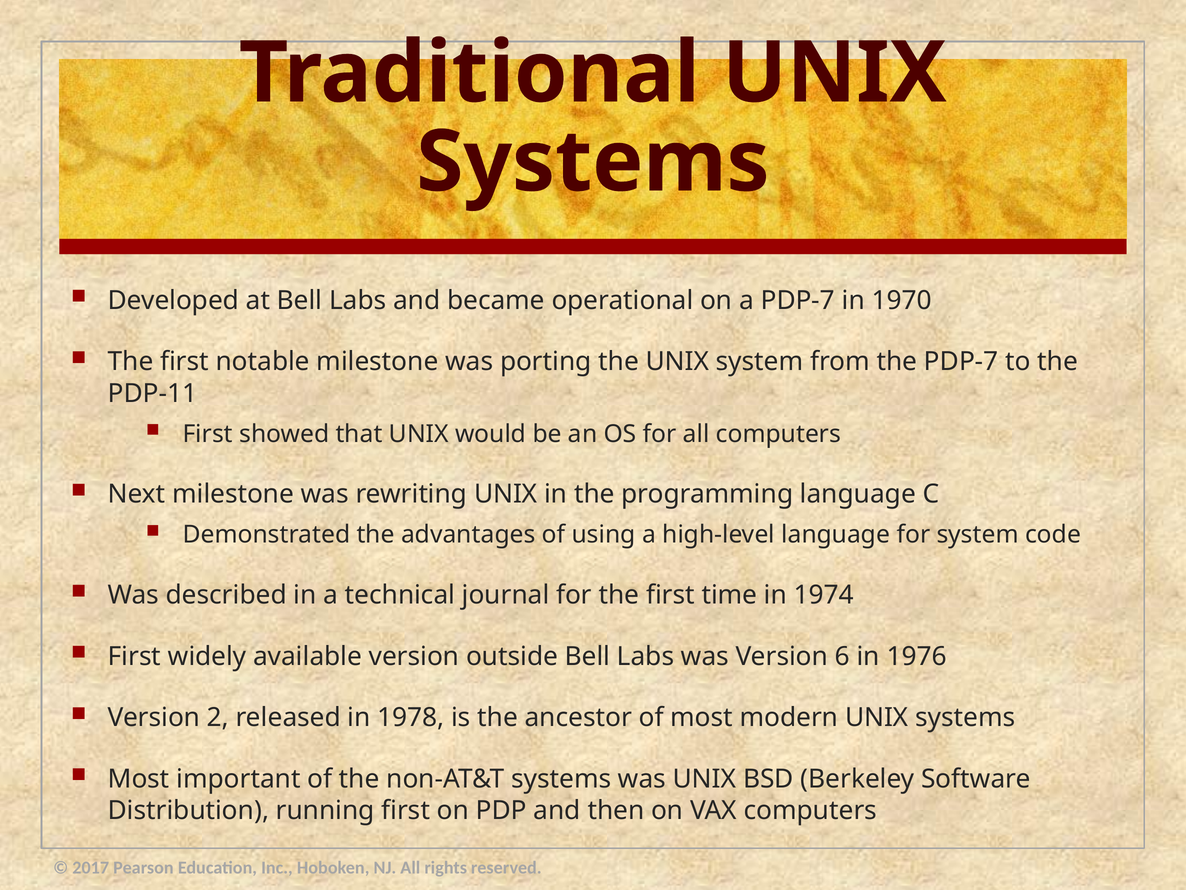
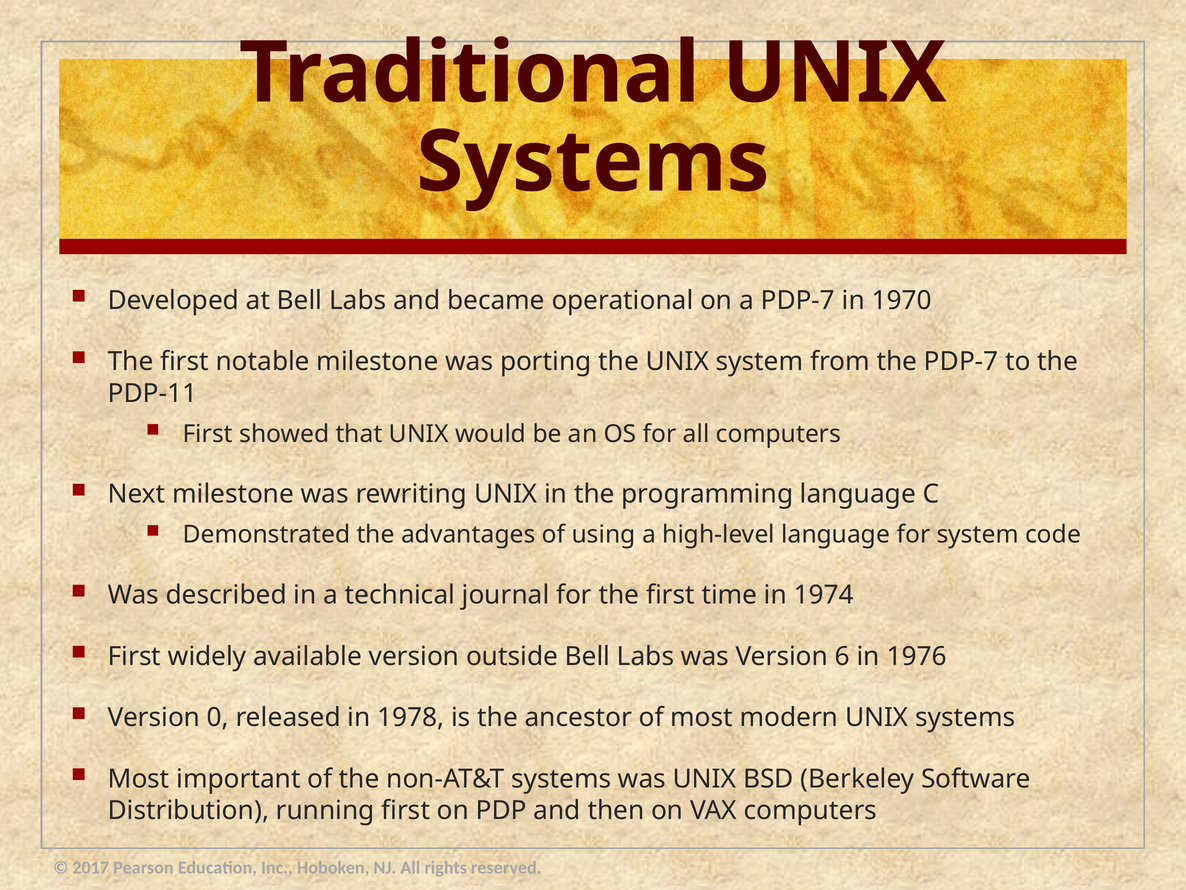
2: 2 -> 0 (218, 717)
